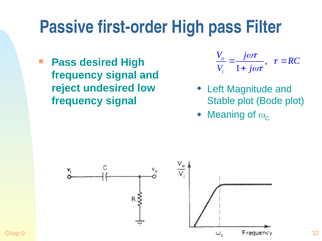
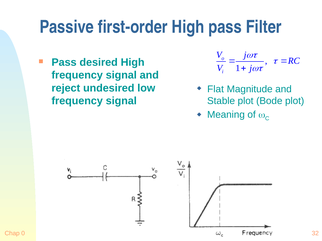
Left: Left -> Flat (216, 89)
